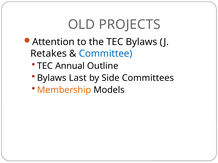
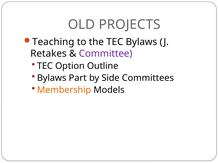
Attention: Attention -> Teaching (53, 42)
Committee colour: blue -> purple (106, 54)
Annual: Annual -> Option (70, 66)
Last: Last -> Part (78, 78)
